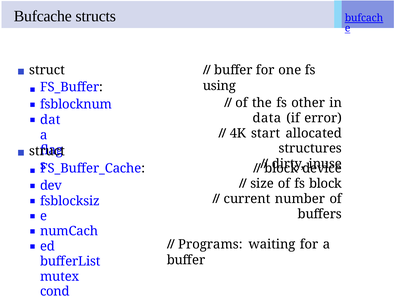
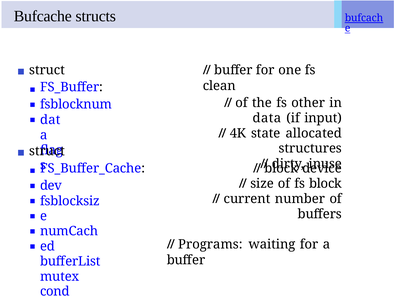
using: using -> clean (219, 86)
error: error -> input (323, 118)
start: start -> state (266, 133)
